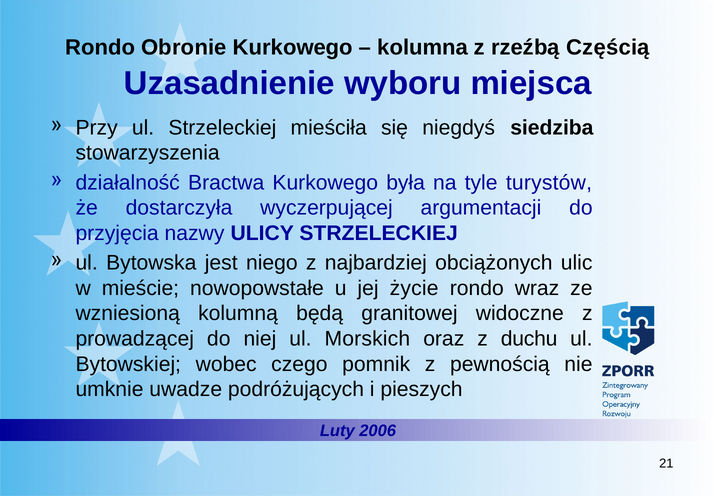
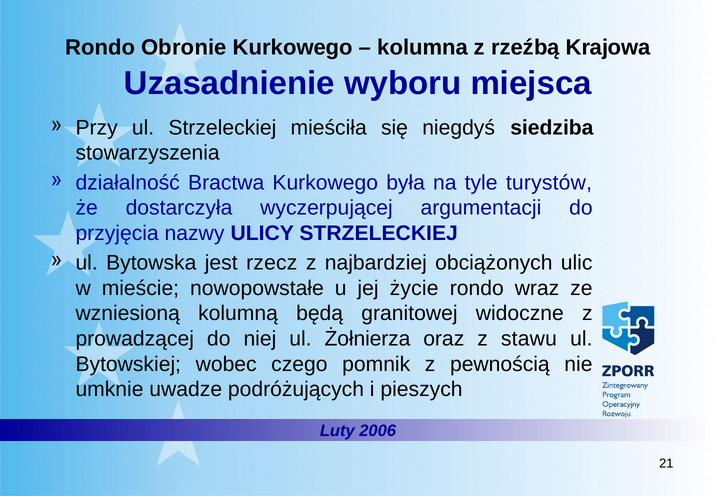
Częścią: Częścią -> Krajowa (608, 47)
niego: niego -> rzecz (272, 263)
Morskich: Morskich -> Żołnierza (368, 339)
duchu: duchu -> stawu (529, 339)
